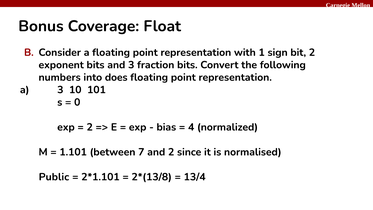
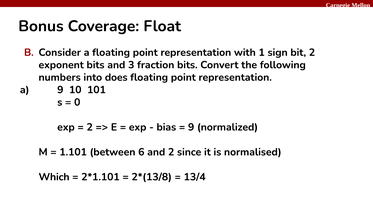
a 3: 3 -> 9 (60, 90)
4: 4 -> 9 (191, 127)
7: 7 -> 6 (141, 152)
Public: Public -> Which (54, 177)
